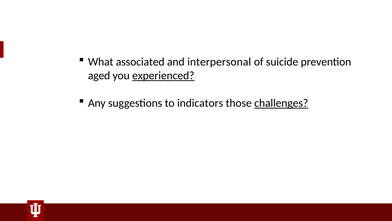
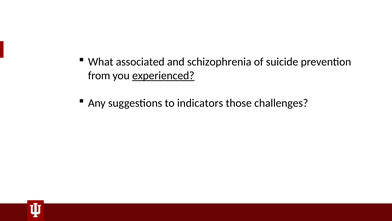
interpersonal: interpersonal -> schizophrenia (219, 62)
aged: aged -> from (99, 76)
challenges underline: present -> none (281, 103)
